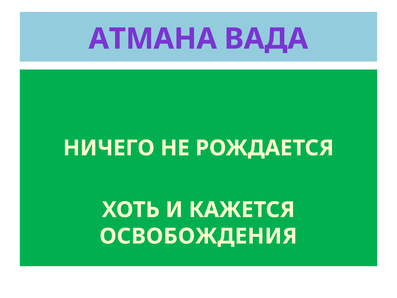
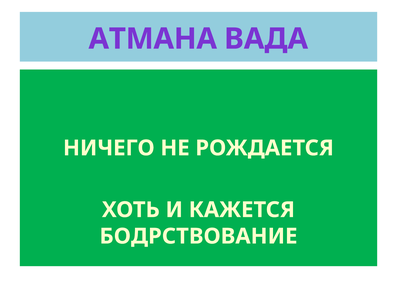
ОСВОБОЖДЕНИЯ: ОСВОБОЖДЕНИЯ -> БОДРСТВОВАНИЕ (198, 236)
